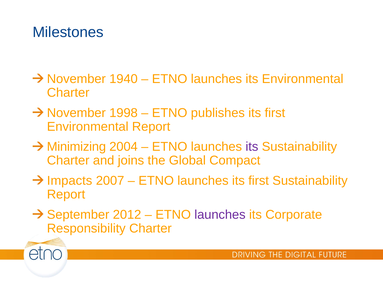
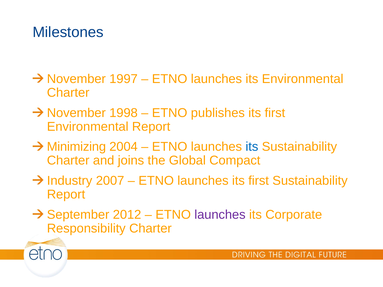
1940: 1940 -> 1997 (124, 79)
its colour: purple -> blue (252, 147)
Impacts: Impacts -> Industry (70, 181)
